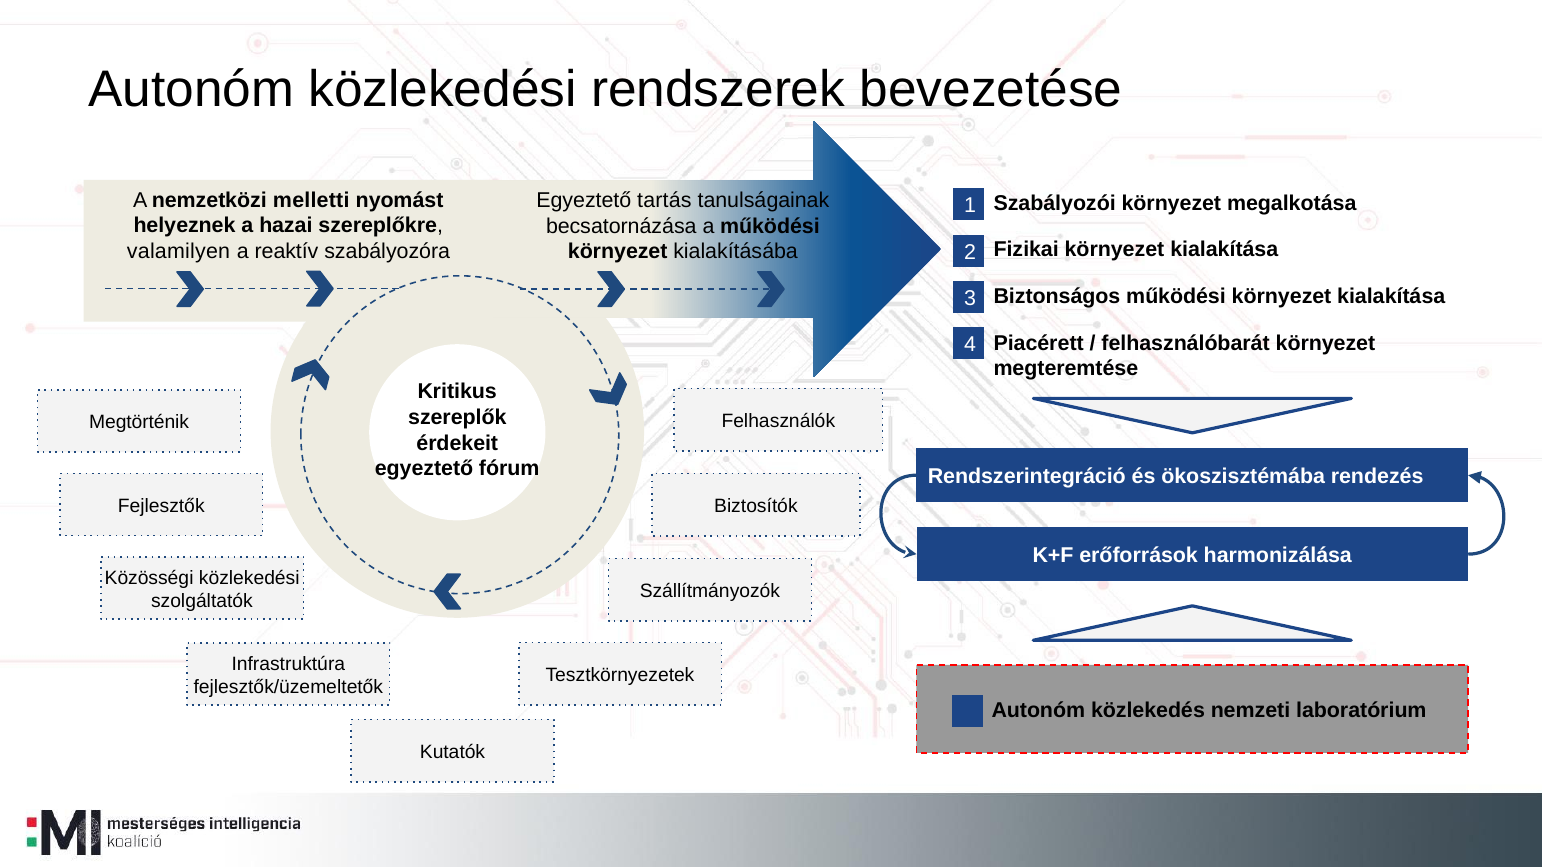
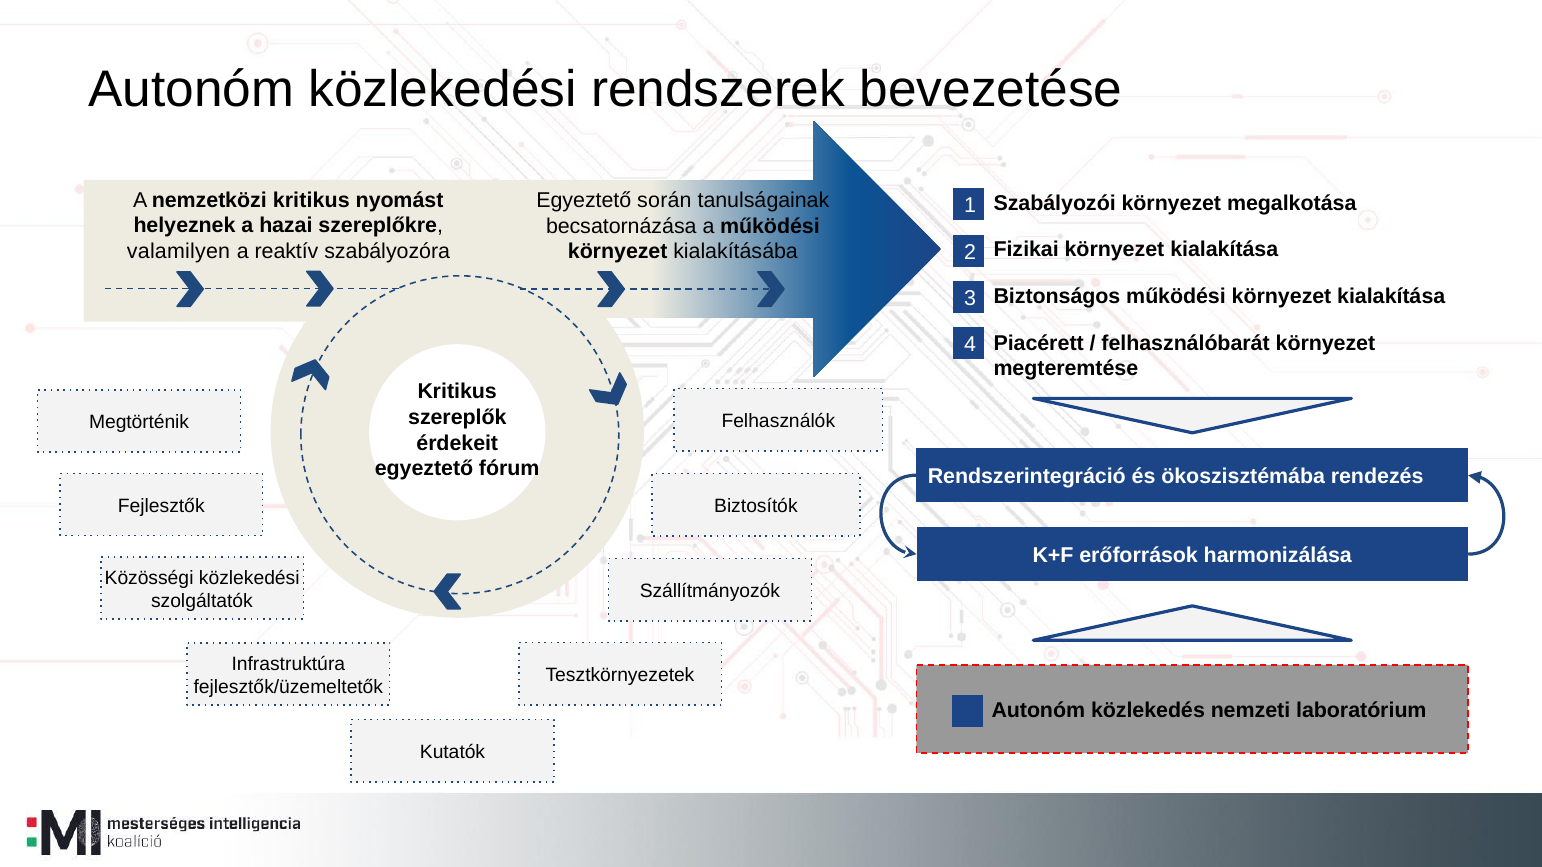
nemzetközi melletti: melletti -> kritikus (311, 200)
tartás: tartás -> során (664, 201)
